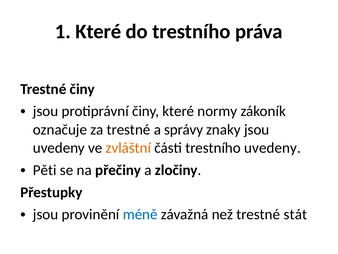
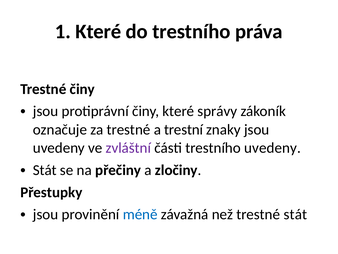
normy: normy -> správy (217, 111)
správy: správy -> trestní (184, 129)
zvláštní colour: orange -> purple (128, 148)
Pěti: Pěti -> Stát (45, 170)
